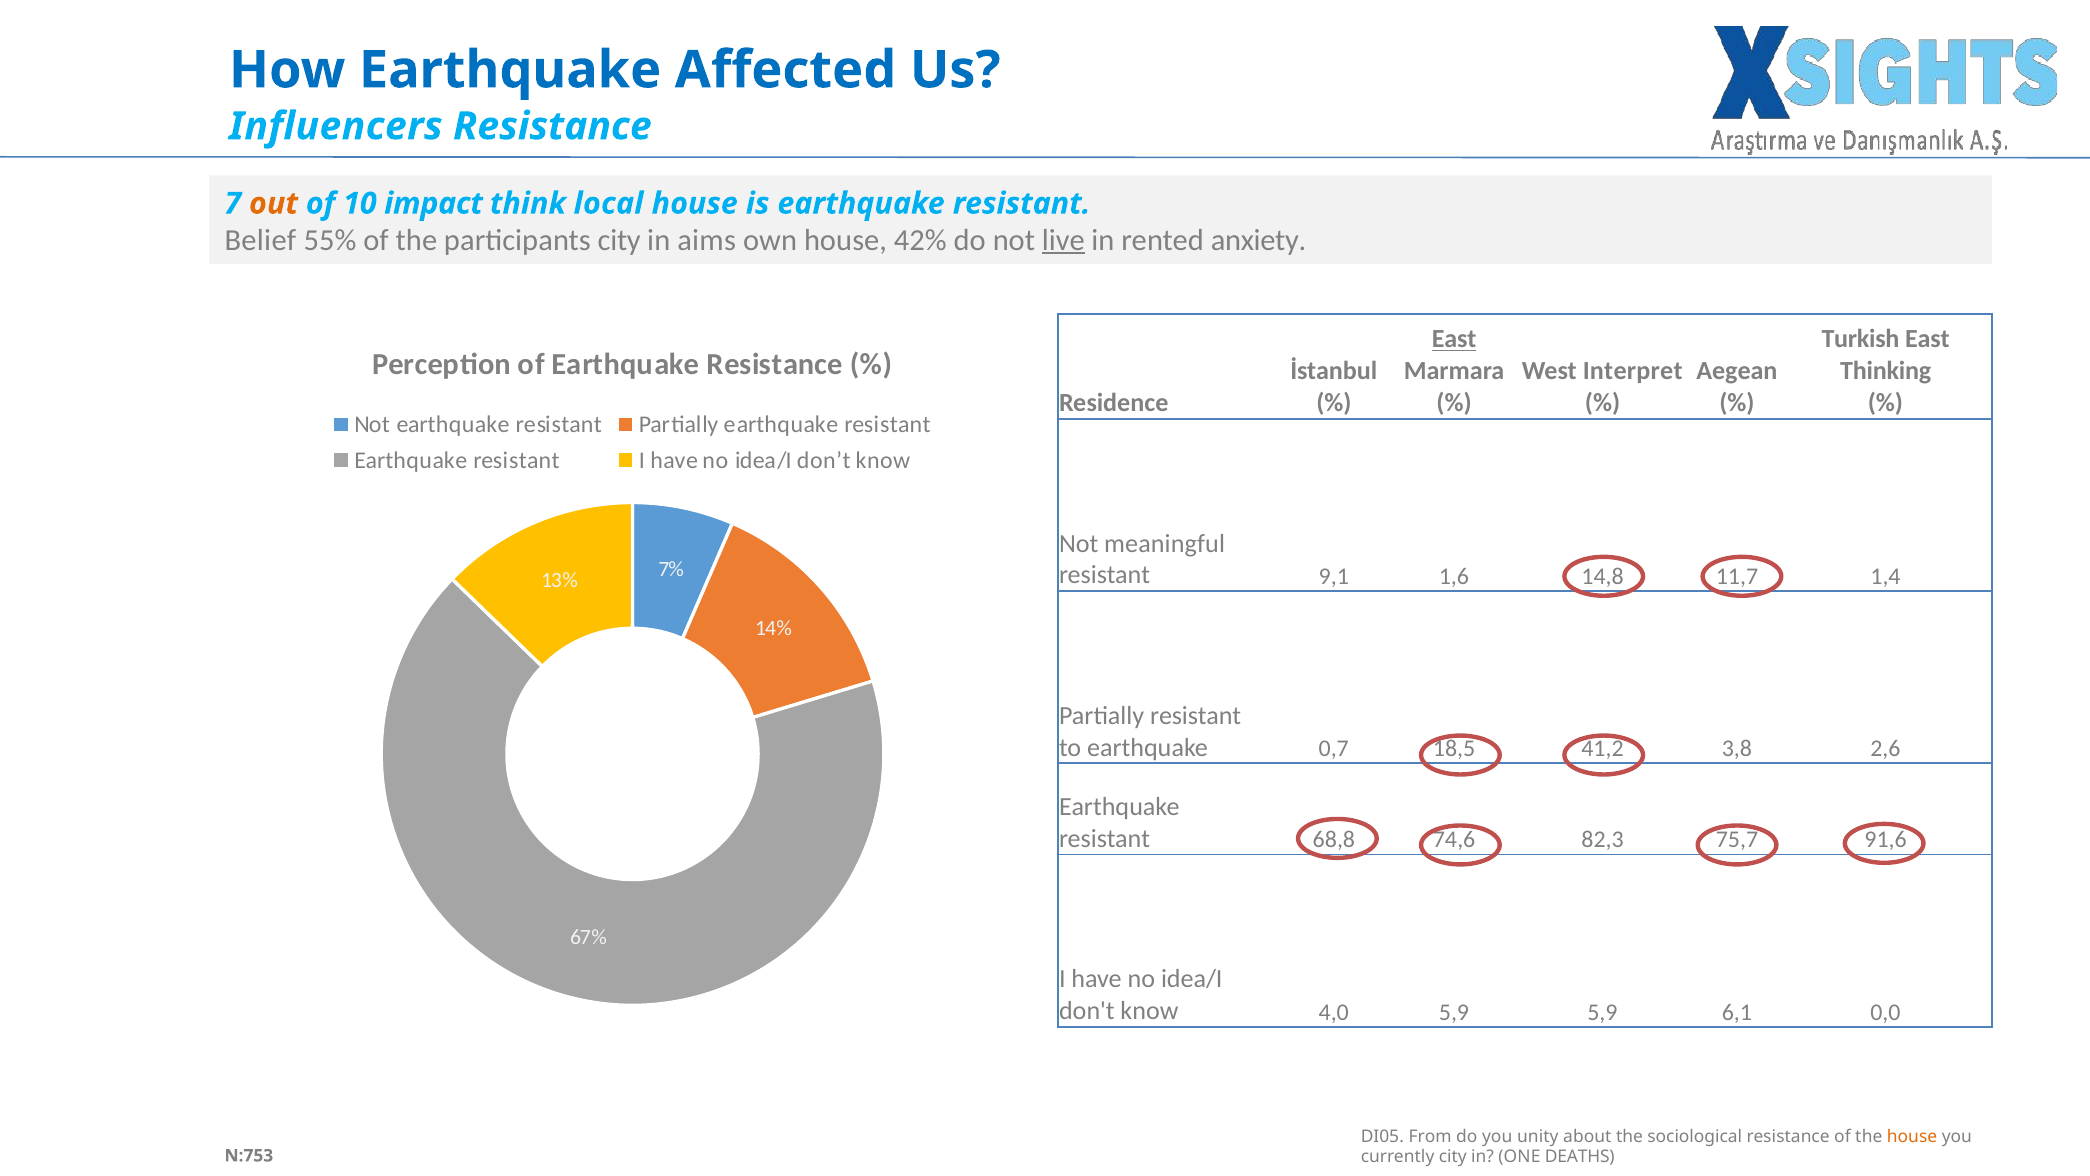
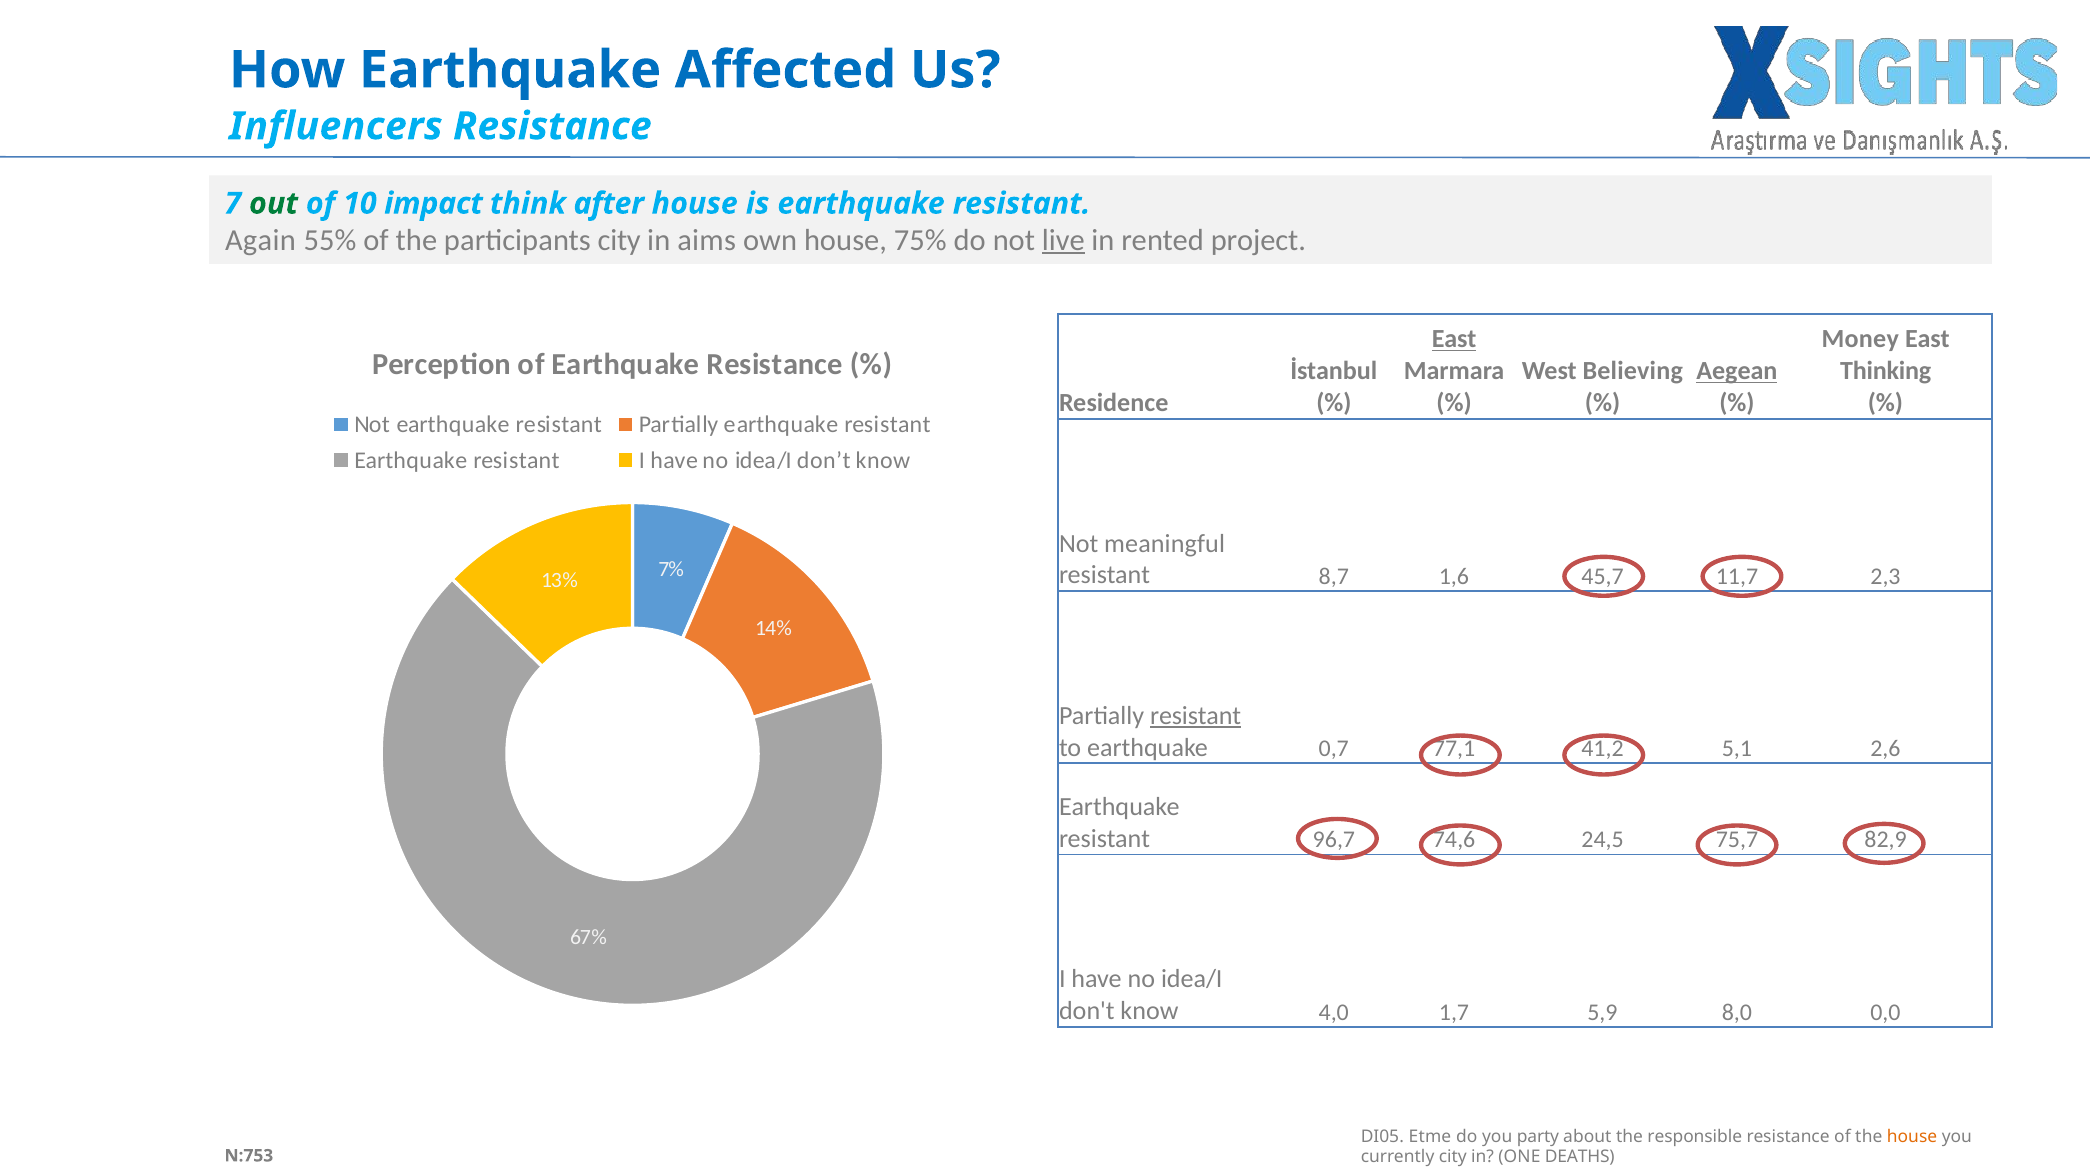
out colour: orange -> green (273, 203)
local: local -> after (609, 203)
Belief: Belief -> Again (260, 240)
42%: 42% -> 75% (920, 240)
anxiety: anxiety -> project (1258, 240)
Turkish: Turkish -> Money (1860, 339)
Interpret: Interpret -> Believing (1633, 371)
Aegean underline: none -> present (1737, 371)
9,1: 9,1 -> 8,7 (1334, 576)
14,8: 14,8 -> 45,7 (1603, 576)
1,4: 1,4 -> 2,3 (1886, 576)
resistant underline: none -> present (1196, 716)
18,5: 18,5 -> 77,1 (1454, 749)
3,8: 3,8 -> 5,1 (1737, 749)
68,8: 68,8 -> 96,7 (1334, 840)
82,3: 82,3 -> 24,5 (1603, 840)
91,6: 91,6 -> 82,9 (1886, 840)
4,0 5,9: 5,9 -> 1,7 (1454, 1012)
6,1: 6,1 -> 8,0 (1737, 1012)
From: From -> Etme (1430, 1136)
unity: unity -> party (1538, 1136)
sociological: sociological -> responsible (1695, 1136)
